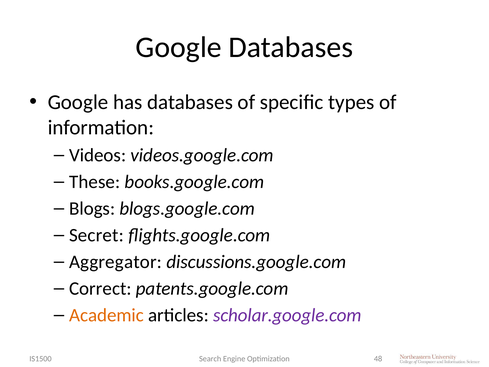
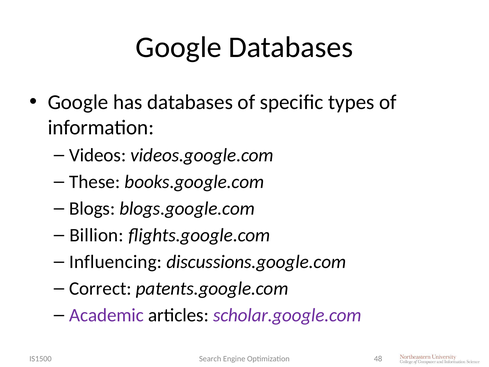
Secret: Secret -> Billion (96, 235)
Aggregator: Aggregator -> Influencing (116, 262)
Academic colour: orange -> purple (107, 315)
